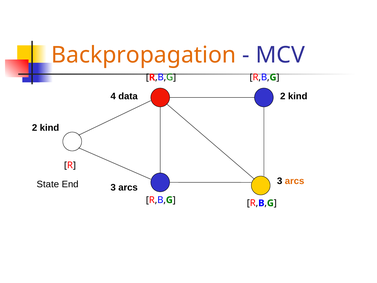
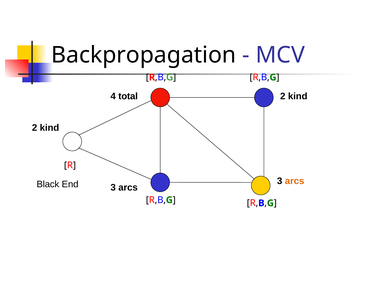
Backpropagation colour: orange -> black (144, 55)
data: data -> total (128, 96)
State: State -> Black (48, 184)
